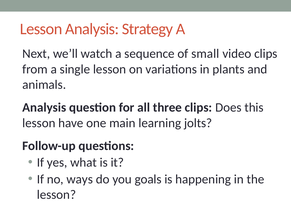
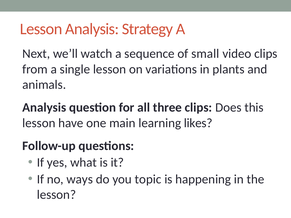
jolts: jolts -> likes (198, 123)
goals: goals -> topic (148, 179)
